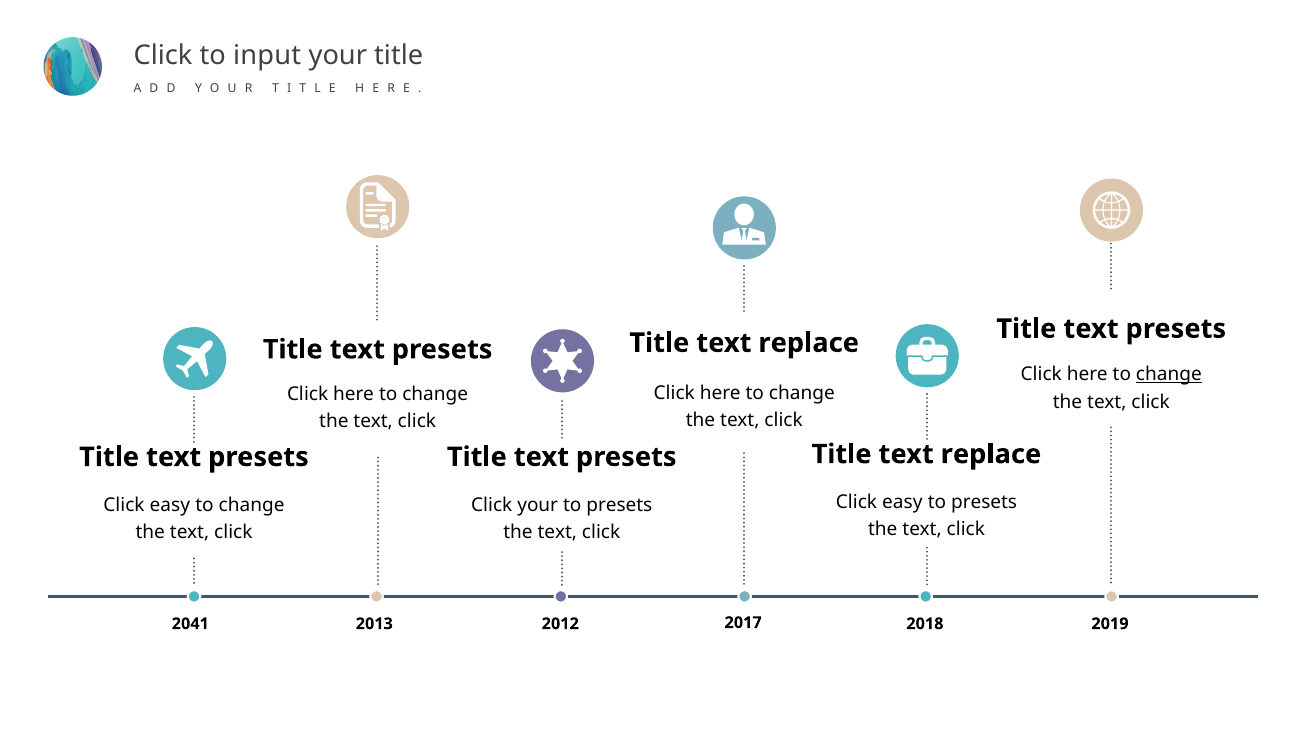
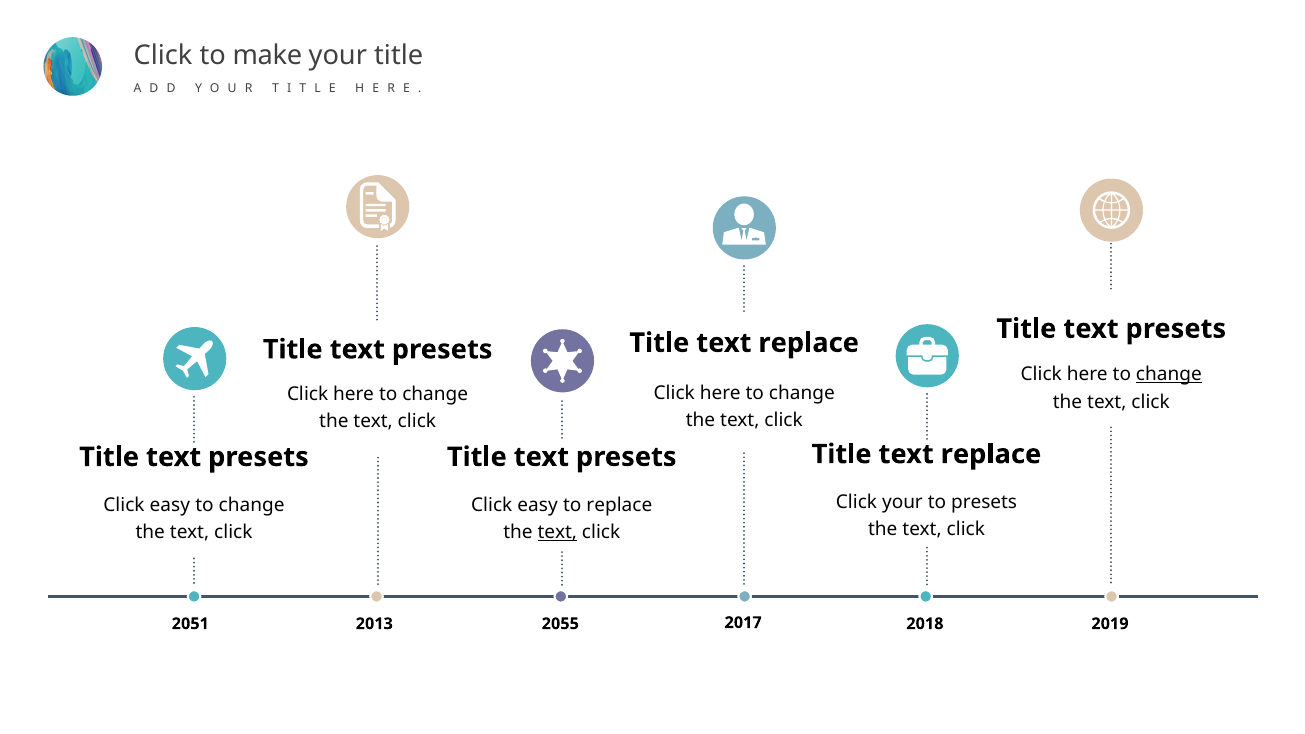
input: input -> make (267, 56)
easy: easy -> your (902, 502)
your: your -> easy (538, 505)
presets: presets -> replace (619, 505)
text underline: none -> present (557, 532)
2041: 2041 -> 2051 (190, 624)
2012: 2012 -> 2055 (560, 624)
